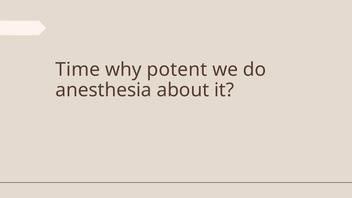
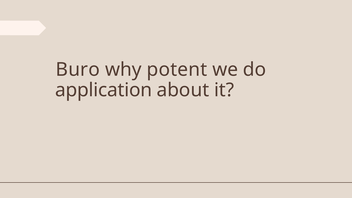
Time: Time -> Buro (78, 70)
anesthesia: anesthesia -> application (104, 90)
